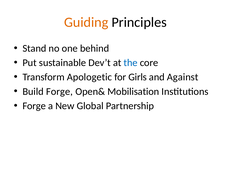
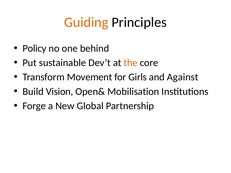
Stand: Stand -> Policy (34, 48)
the colour: blue -> orange (131, 63)
Apologetic: Apologetic -> Movement (90, 77)
Build Forge: Forge -> Vision (60, 92)
